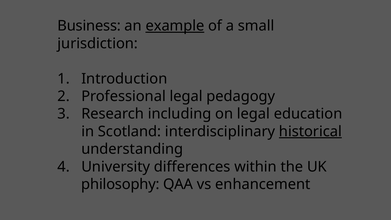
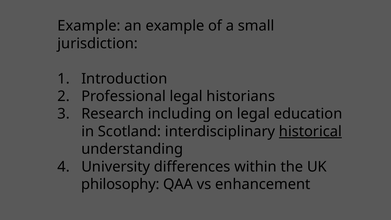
Business: Business -> Example (89, 26)
example underline: present -> none (175, 26)
pedagogy: pedagogy -> historians (241, 96)
